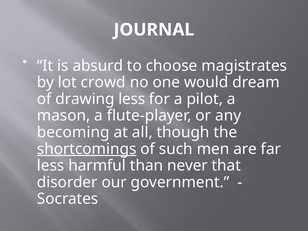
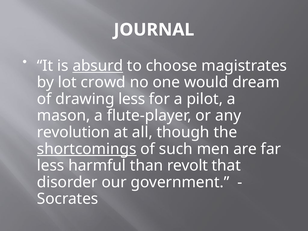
absurd underline: none -> present (98, 66)
becoming: becoming -> revolution (73, 132)
never: never -> revolt (187, 166)
